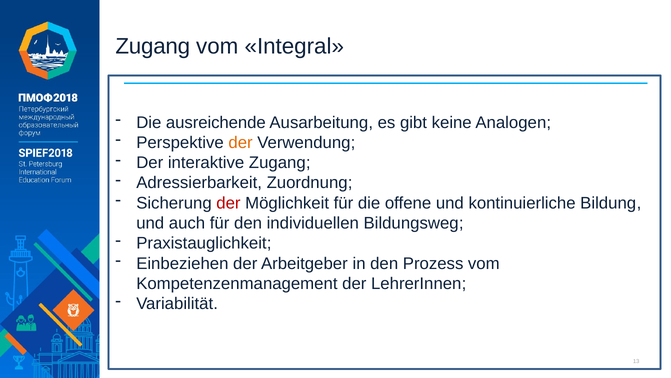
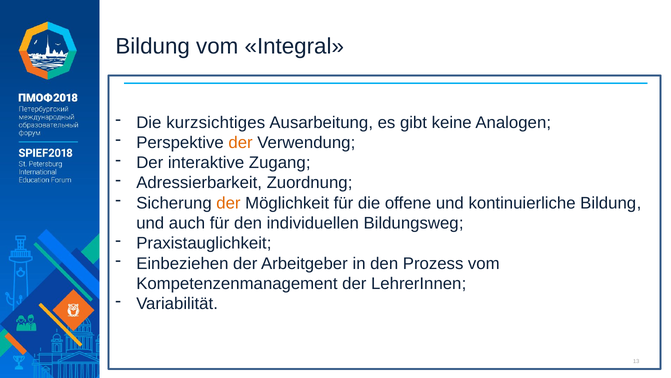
Zugang: Zugang -> Bildung (153, 46)
ausreichende: ausreichende -> kurzsichtiges (216, 122)
der colour: red -> orange (228, 203)
